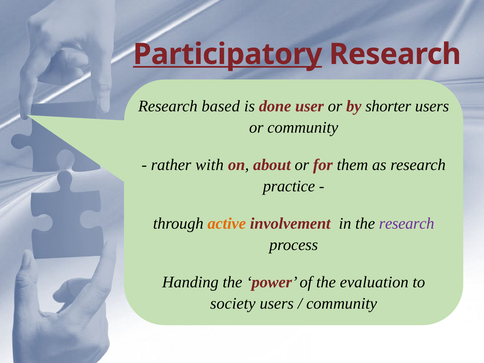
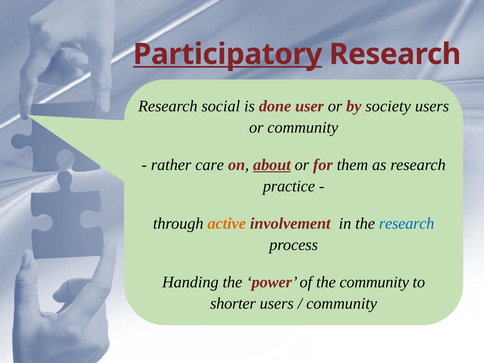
based: based -> social (221, 106)
shorter: shorter -> society (388, 106)
with: with -> care (210, 165)
about underline: none -> present (272, 165)
research colour: purple -> blue (407, 224)
the evaluation: evaluation -> community (374, 282)
society: society -> shorter (233, 304)
